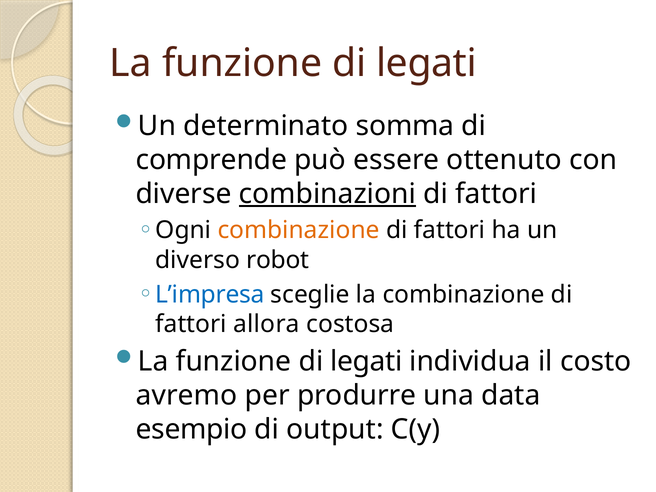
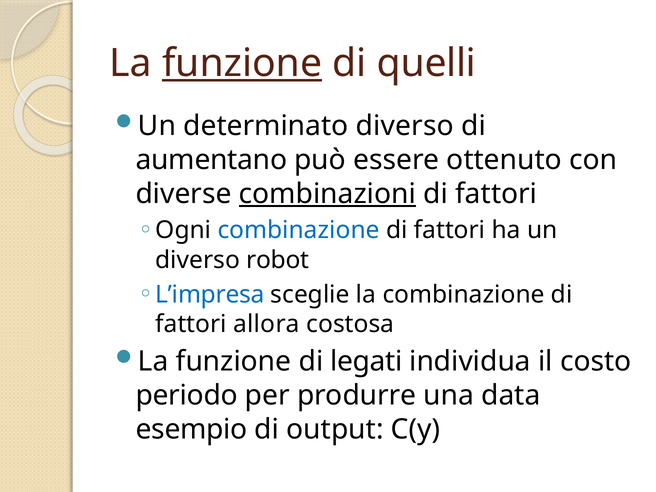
funzione underline: none -> present (242, 63)
legati: legati -> quelli (426, 63)
determinato somma: somma -> diverso (405, 126)
comprende: comprende -> aumentano (211, 160)
combinazione colour: orange -> blue (299, 230)
avremo: avremo -> periodo (187, 395)
